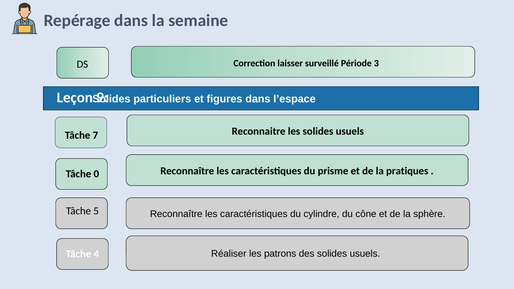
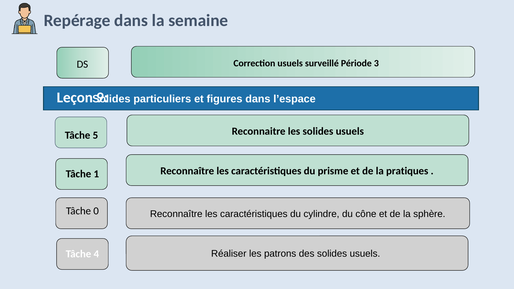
Correction laisser: laisser -> usuels (290, 63)
7: 7 -> 5 (95, 136)
0: 0 -> 1 (96, 174)
5: 5 -> 0 (96, 211)
